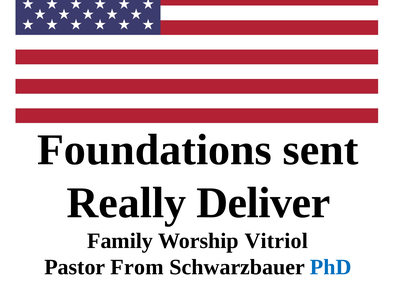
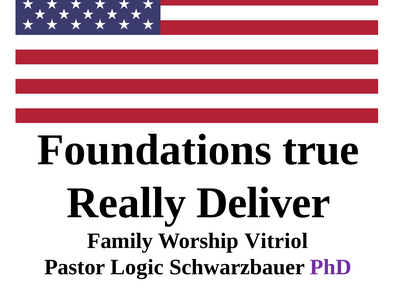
sent: sent -> true (321, 150)
From: From -> Logic (137, 267)
PhD colour: blue -> purple (331, 267)
